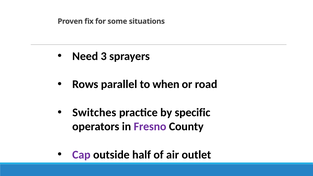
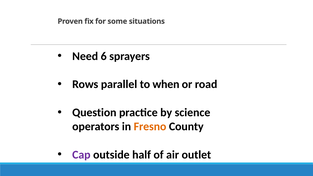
3: 3 -> 6 (104, 56)
Switches: Switches -> Question (94, 113)
specific: specific -> science (193, 113)
Fresno colour: purple -> orange (150, 127)
